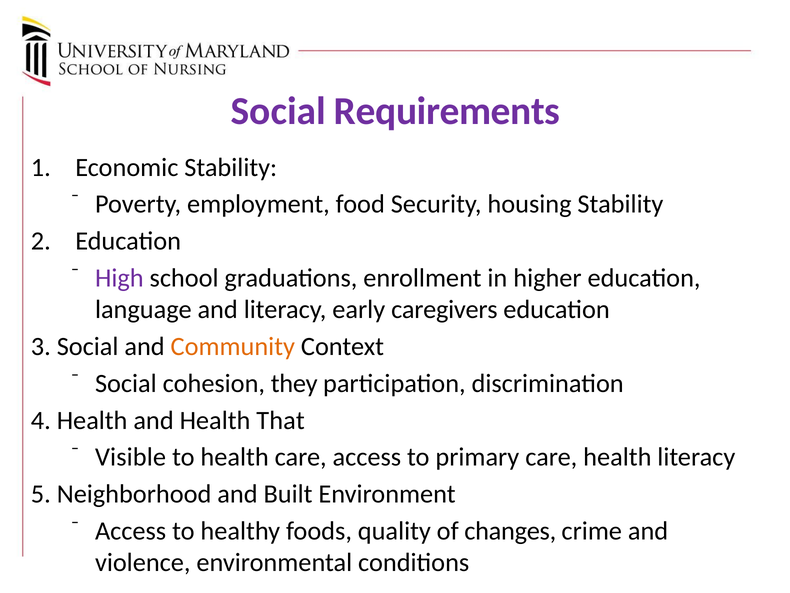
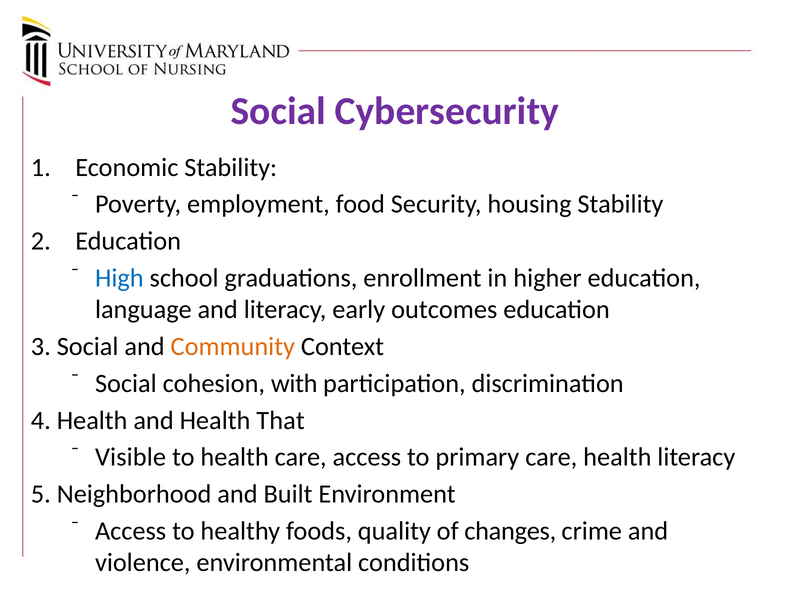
Requirements: Requirements -> Cybersecurity (447, 111)
High colour: purple -> blue (119, 278)
caregivers: caregivers -> outcomes (444, 309)
they: they -> with (294, 383)
